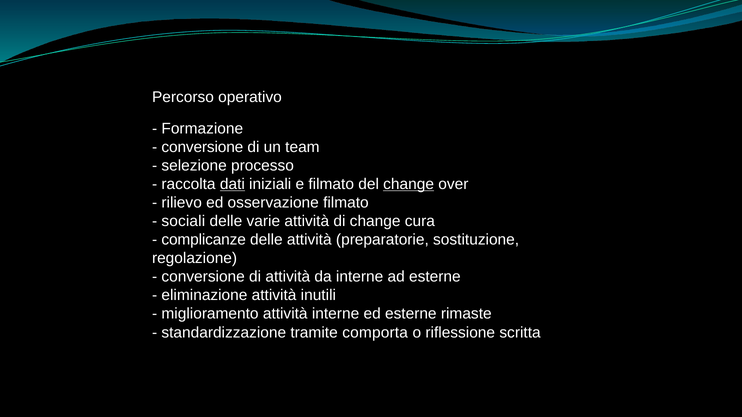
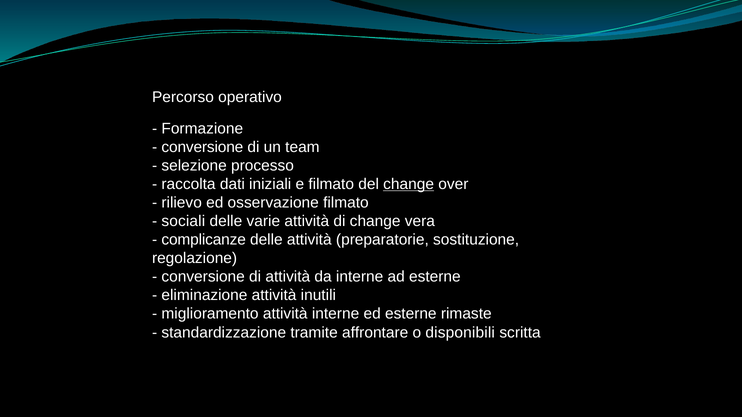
dati underline: present -> none (232, 184)
cura: cura -> vera (420, 221)
comporta: comporta -> affrontare (375, 333)
riflessione: riflessione -> disponibili (460, 333)
